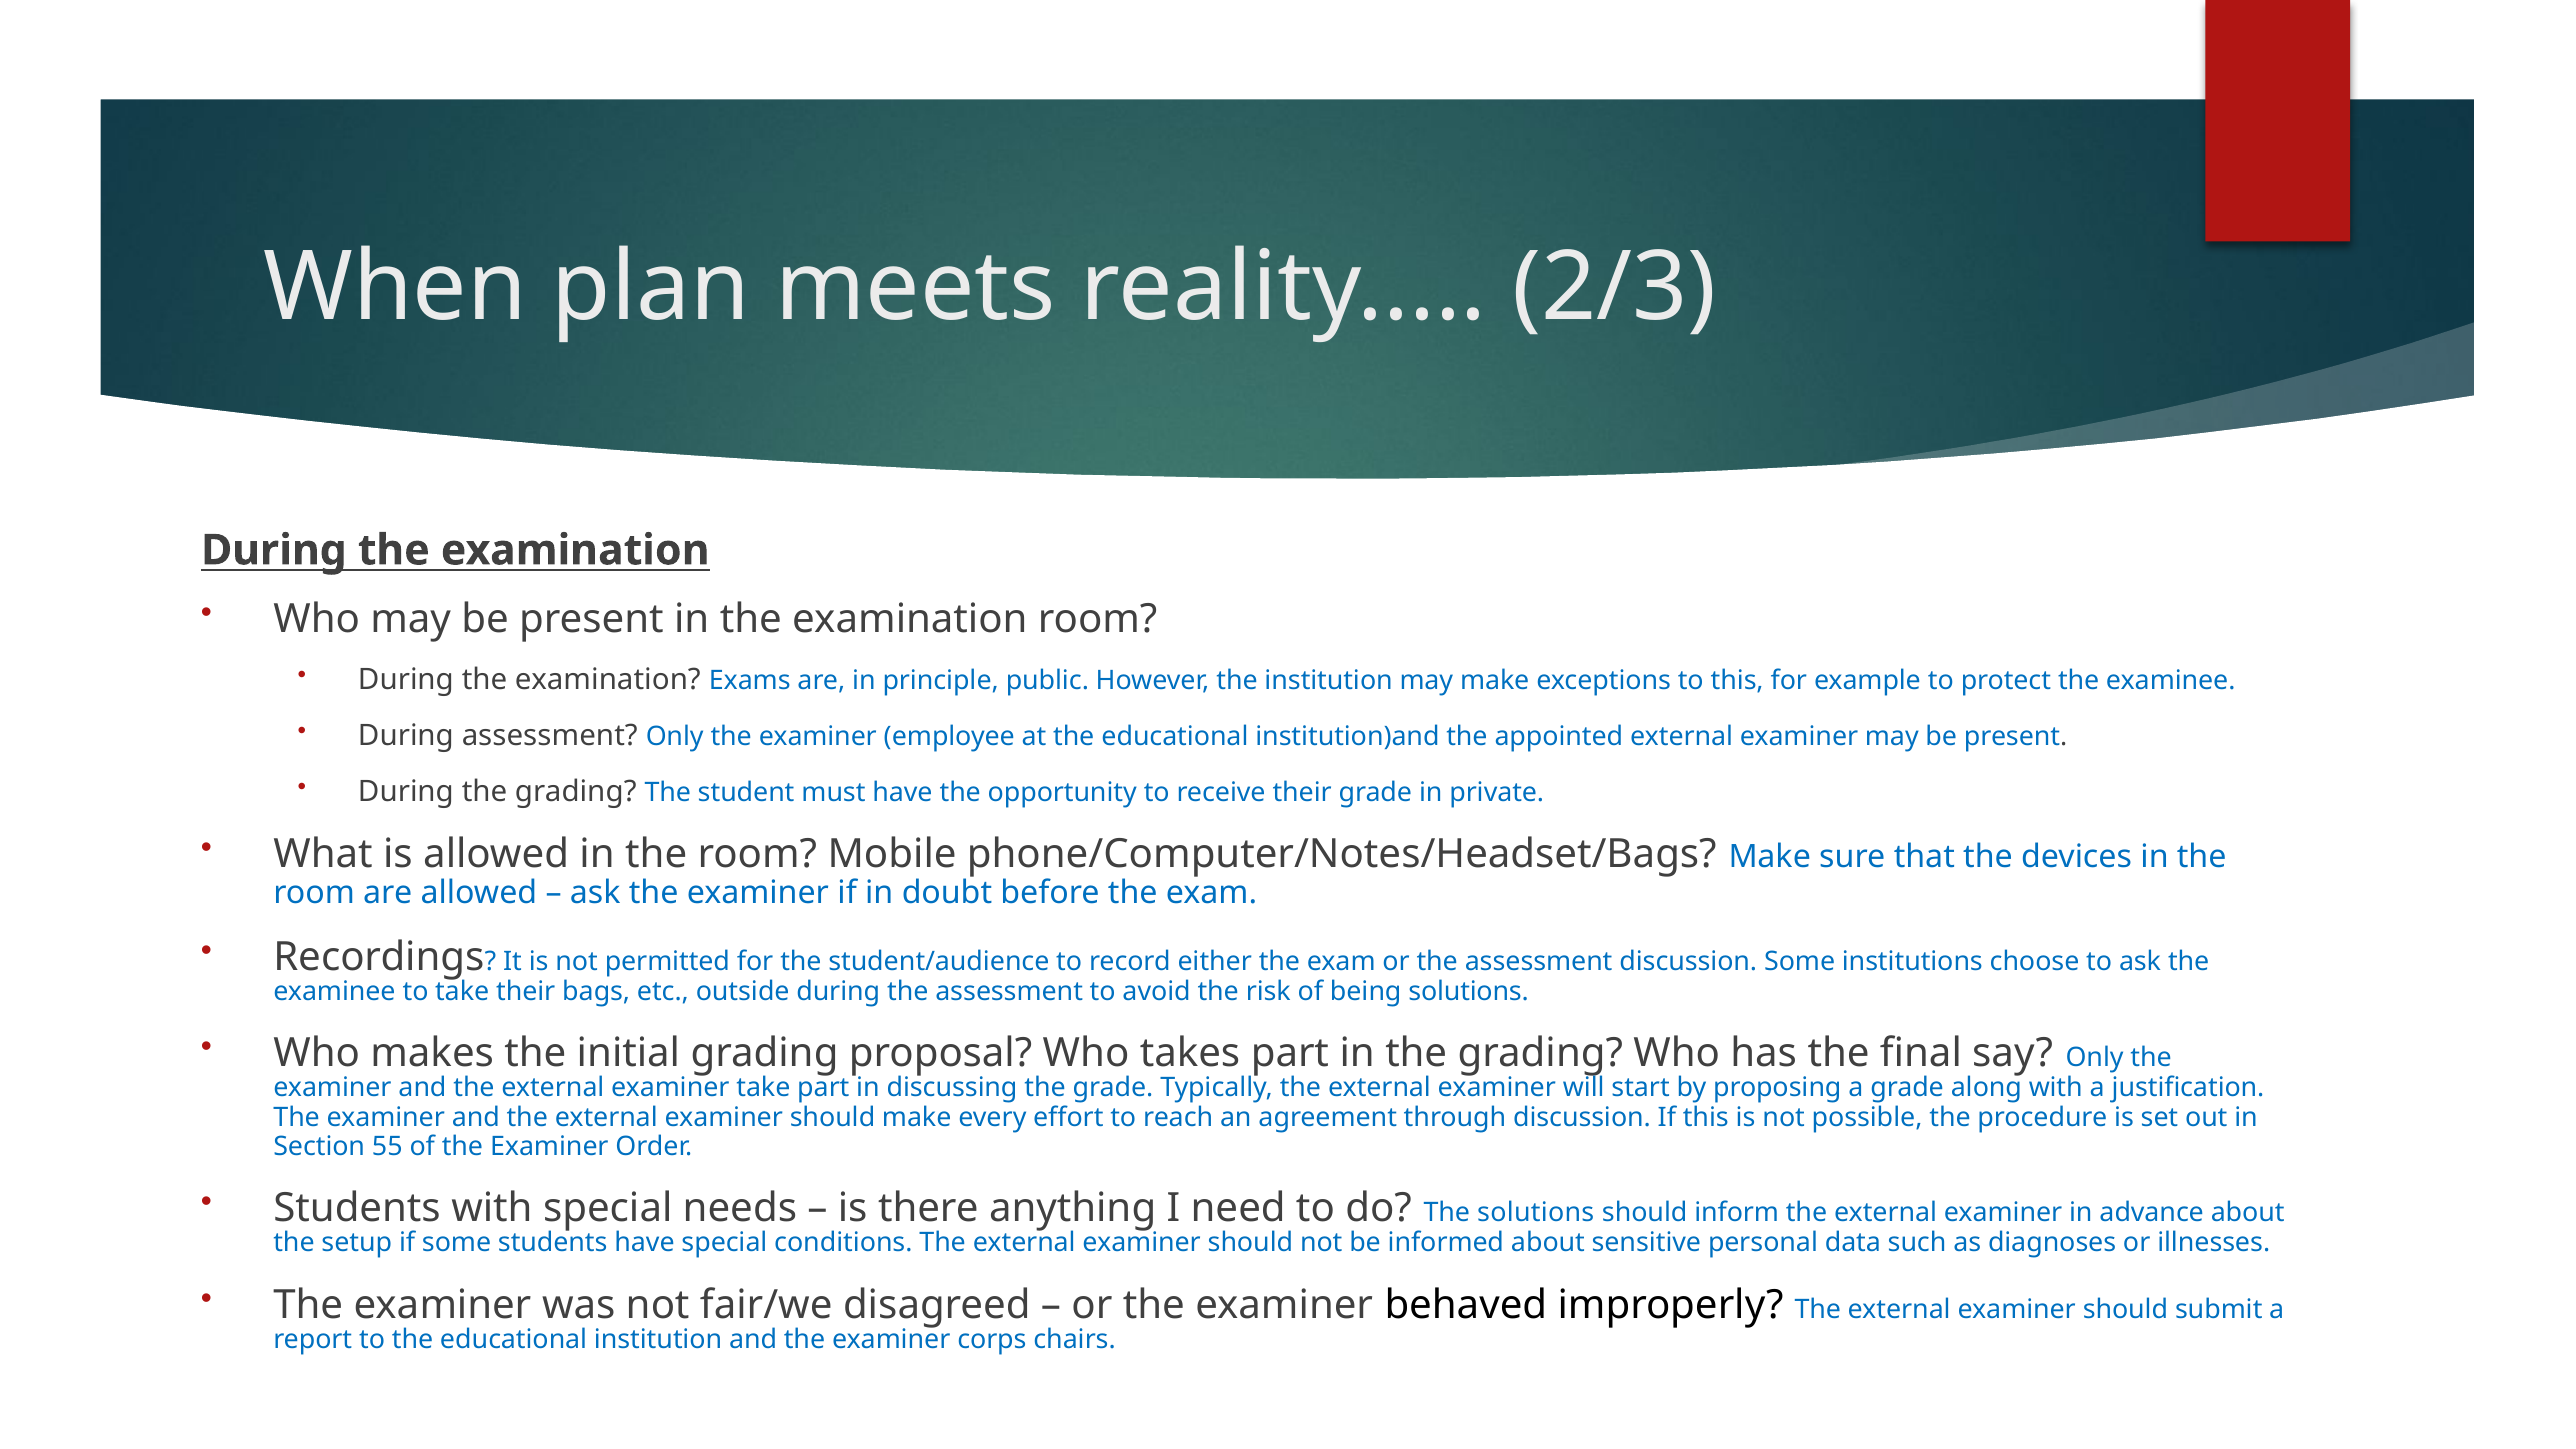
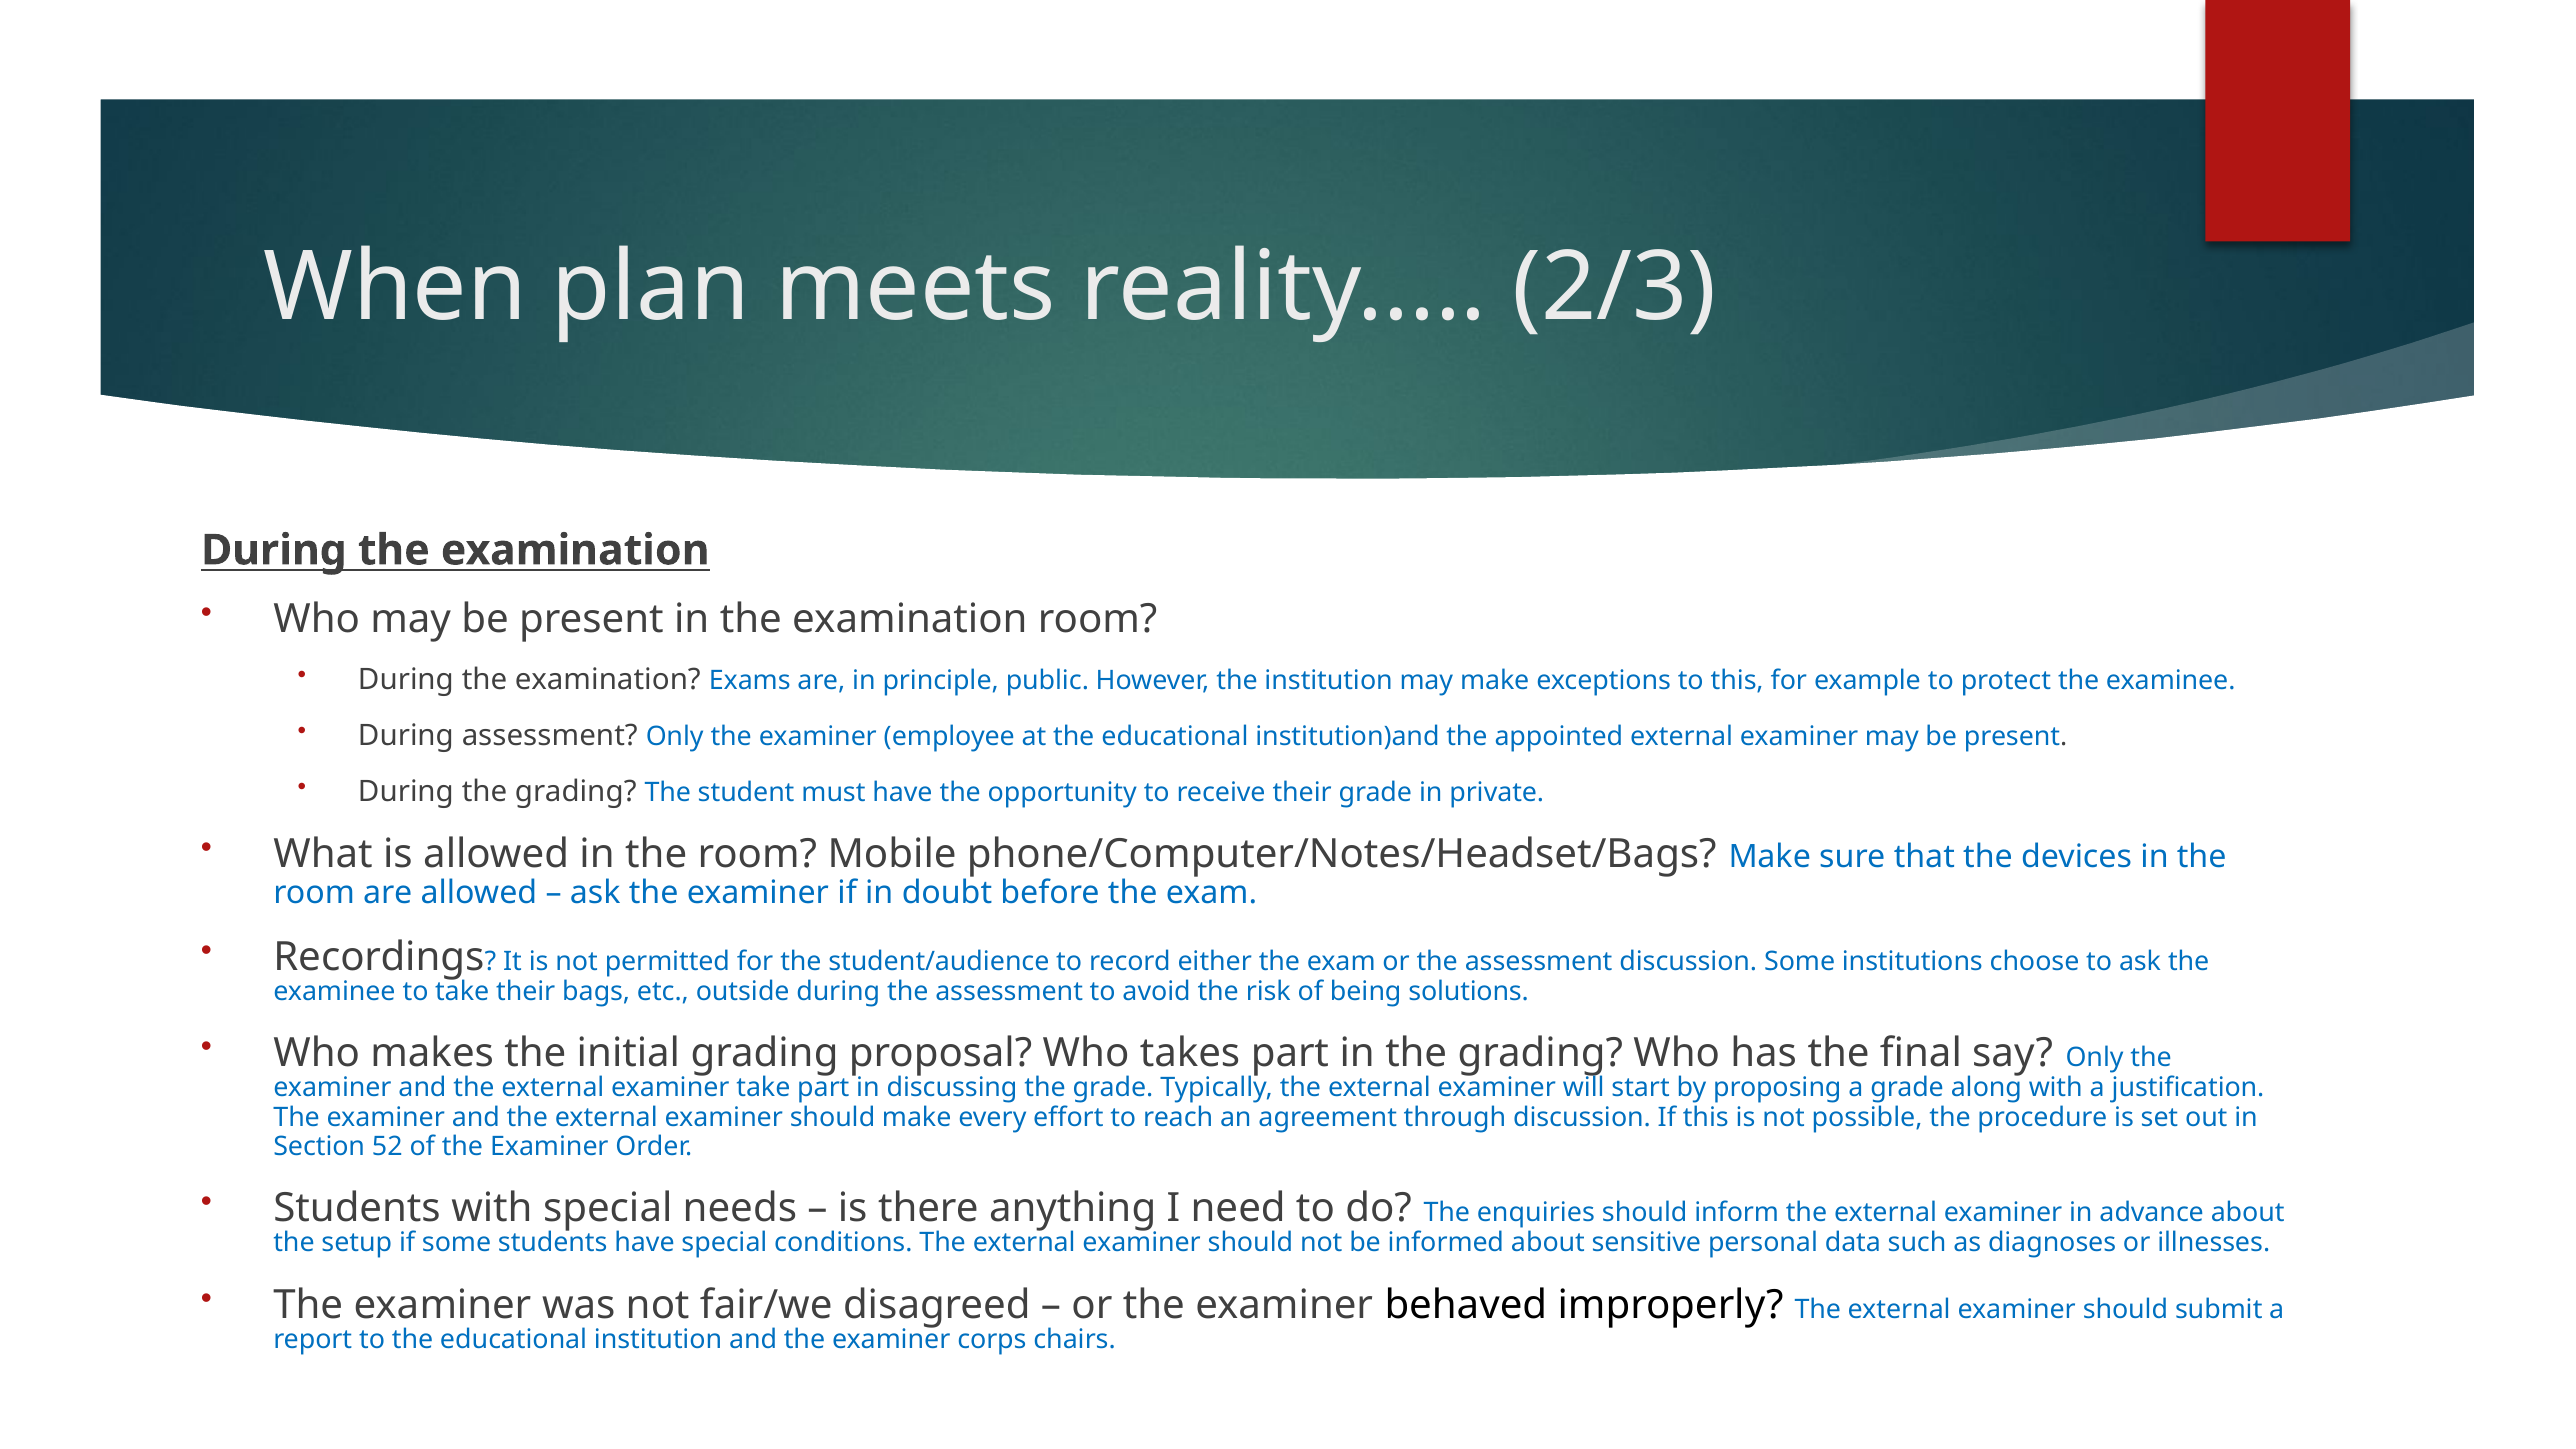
55: 55 -> 52 (387, 1146)
The solutions: solutions -> enquiries (1536, 1213)
